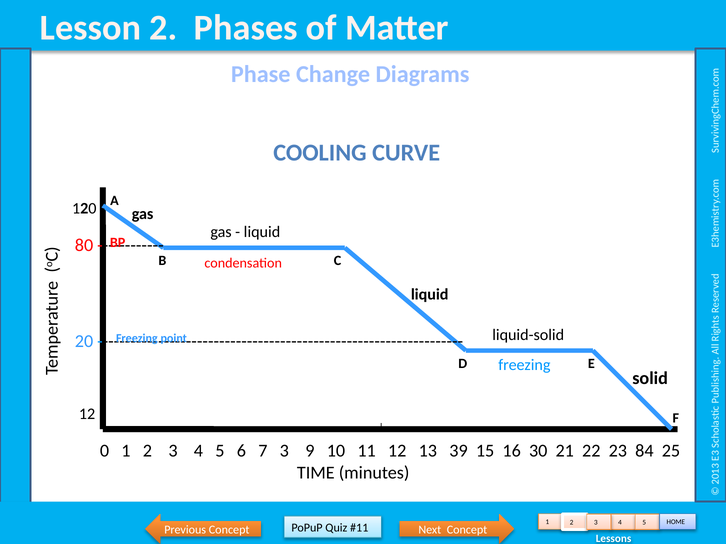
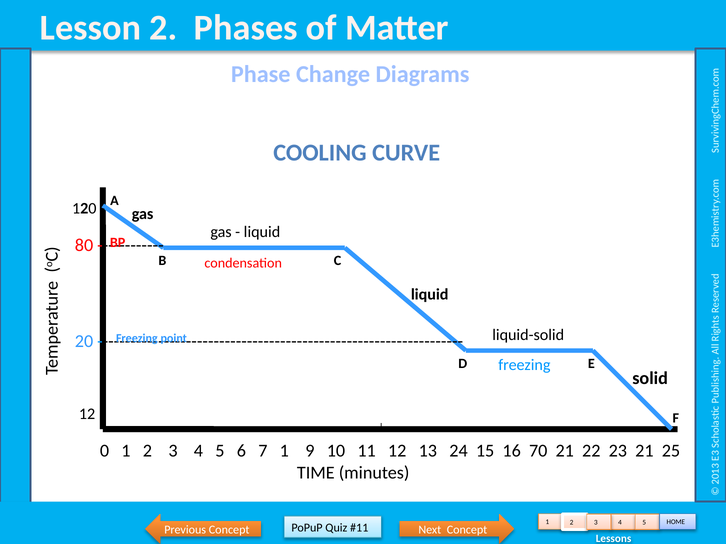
7 3: 3 -> 1 (284, 451)
39: 39 -> 24 (459, 451)
30: 30 -> 70 (538, 451)
23 84: 84 -> 21 (644, 451)
